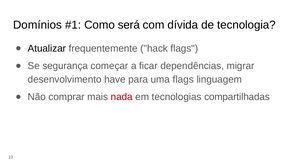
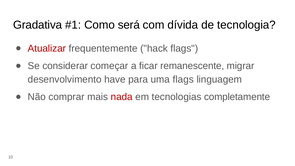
Domínios: Domínios -> Gradativa (38, 25)
Atualizar colour: black -> red (47, 48)
segurança: segurança -> considerar (65, 66)
dependências: dependências -> remanescente (192, 66)
compartilhadas: compartilhadas -> completamente (237, 97)
